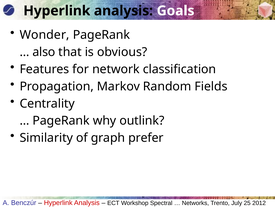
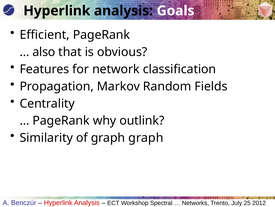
Wonder: Wonder -> Efficient (45, 35)
graph prefer: prefer -> graph (146, 137)
